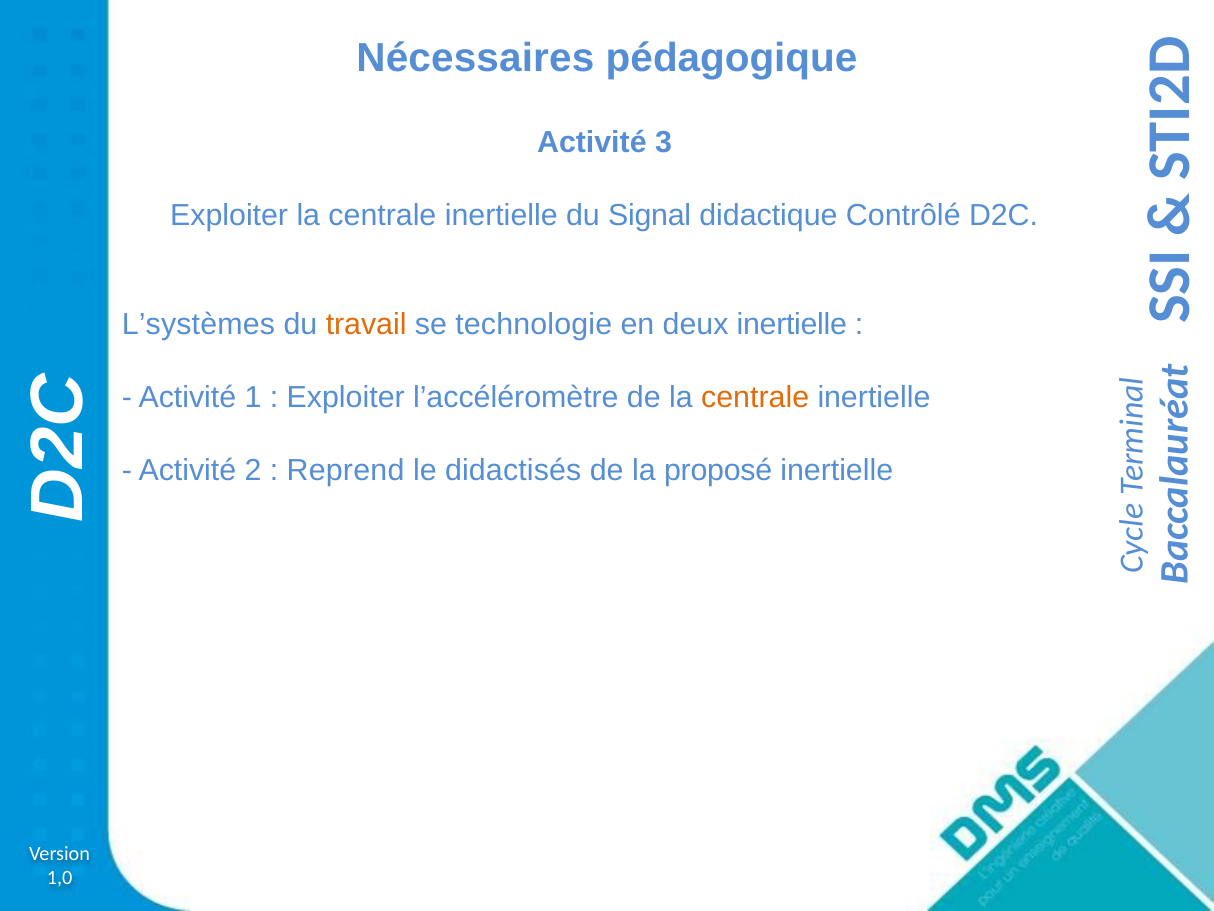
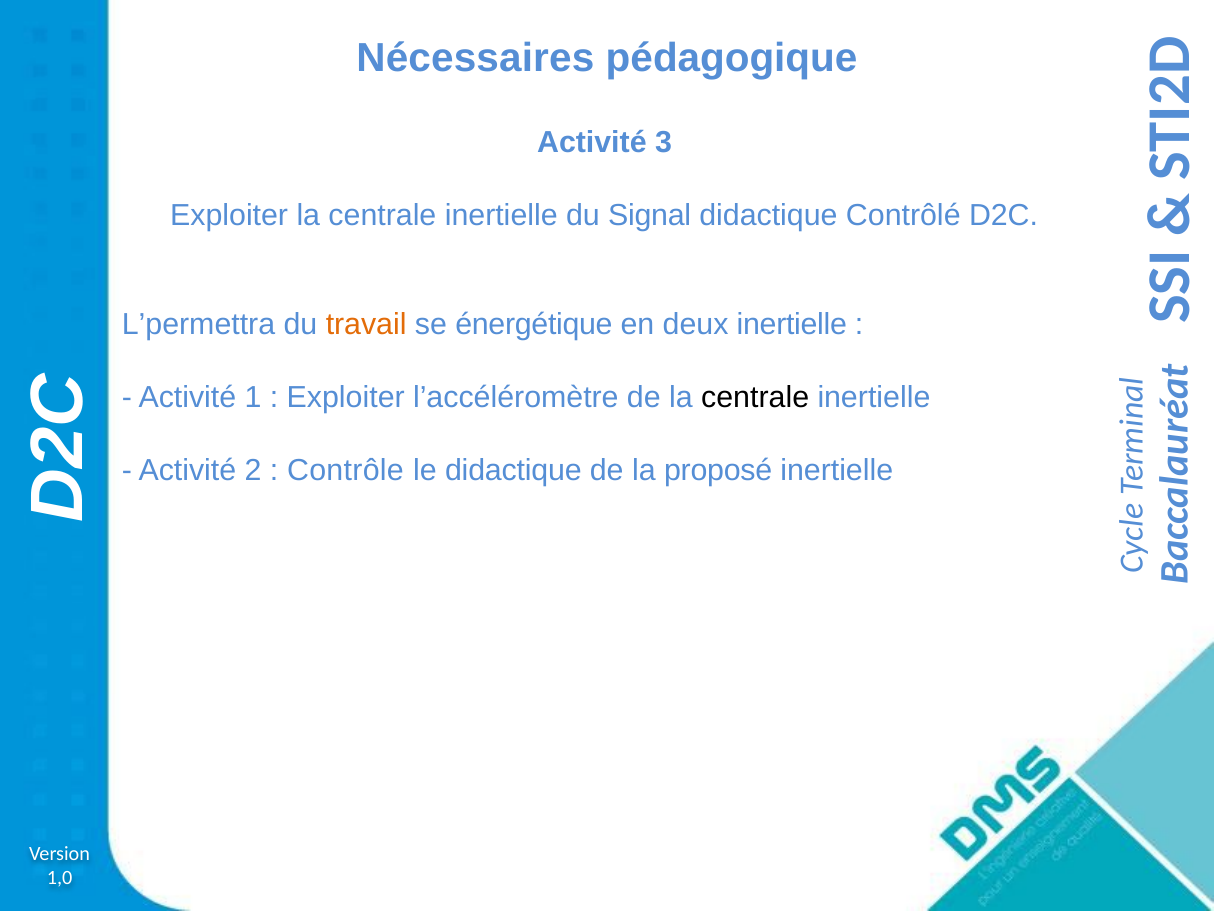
L’systèmes: L’systèmes -> L’permettra (198, 324)
technologie: technologie -> énergétique (534, 324)
centrale colour: orange -> black (755, 397)
Reprend: Reprend -> Contrôle (345, 470)
le didactisés: didactisés -> didactique (513, 470)
